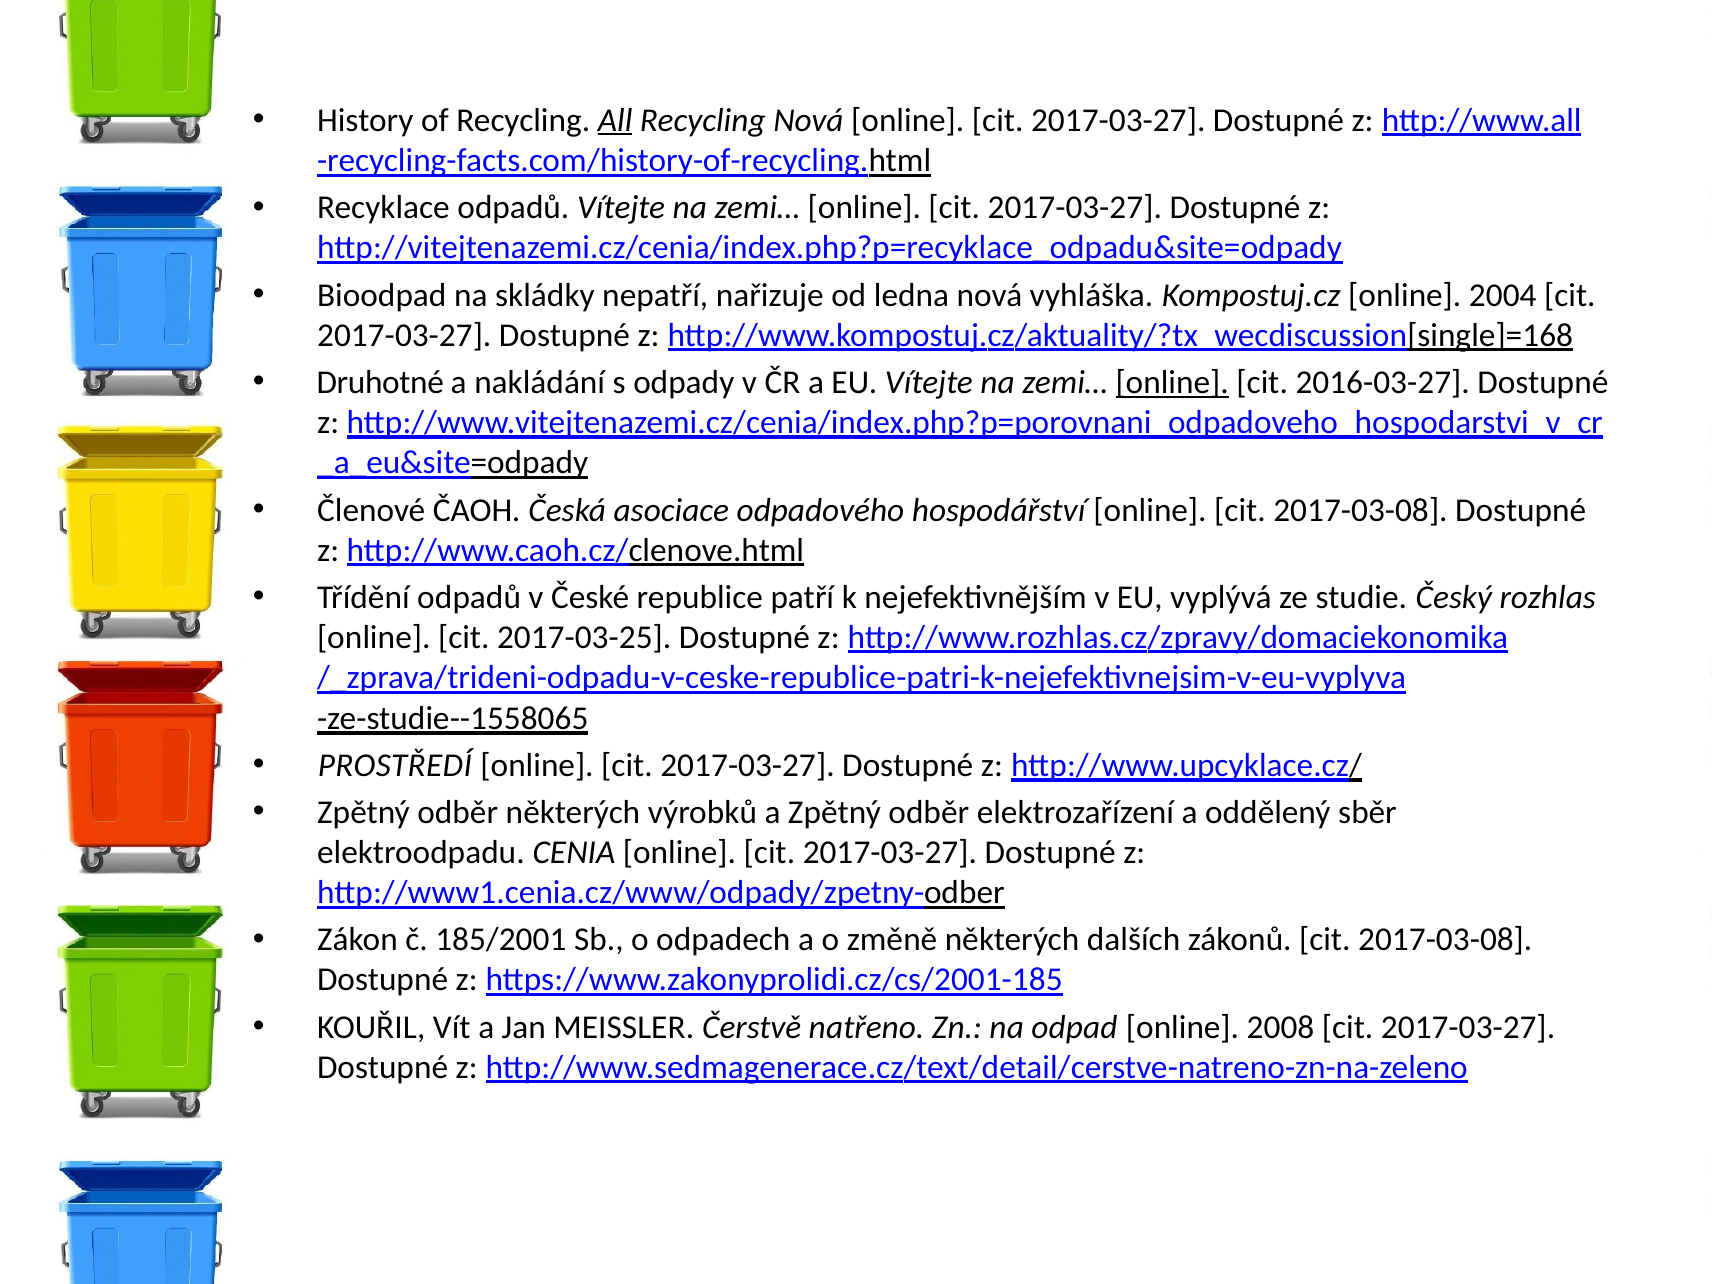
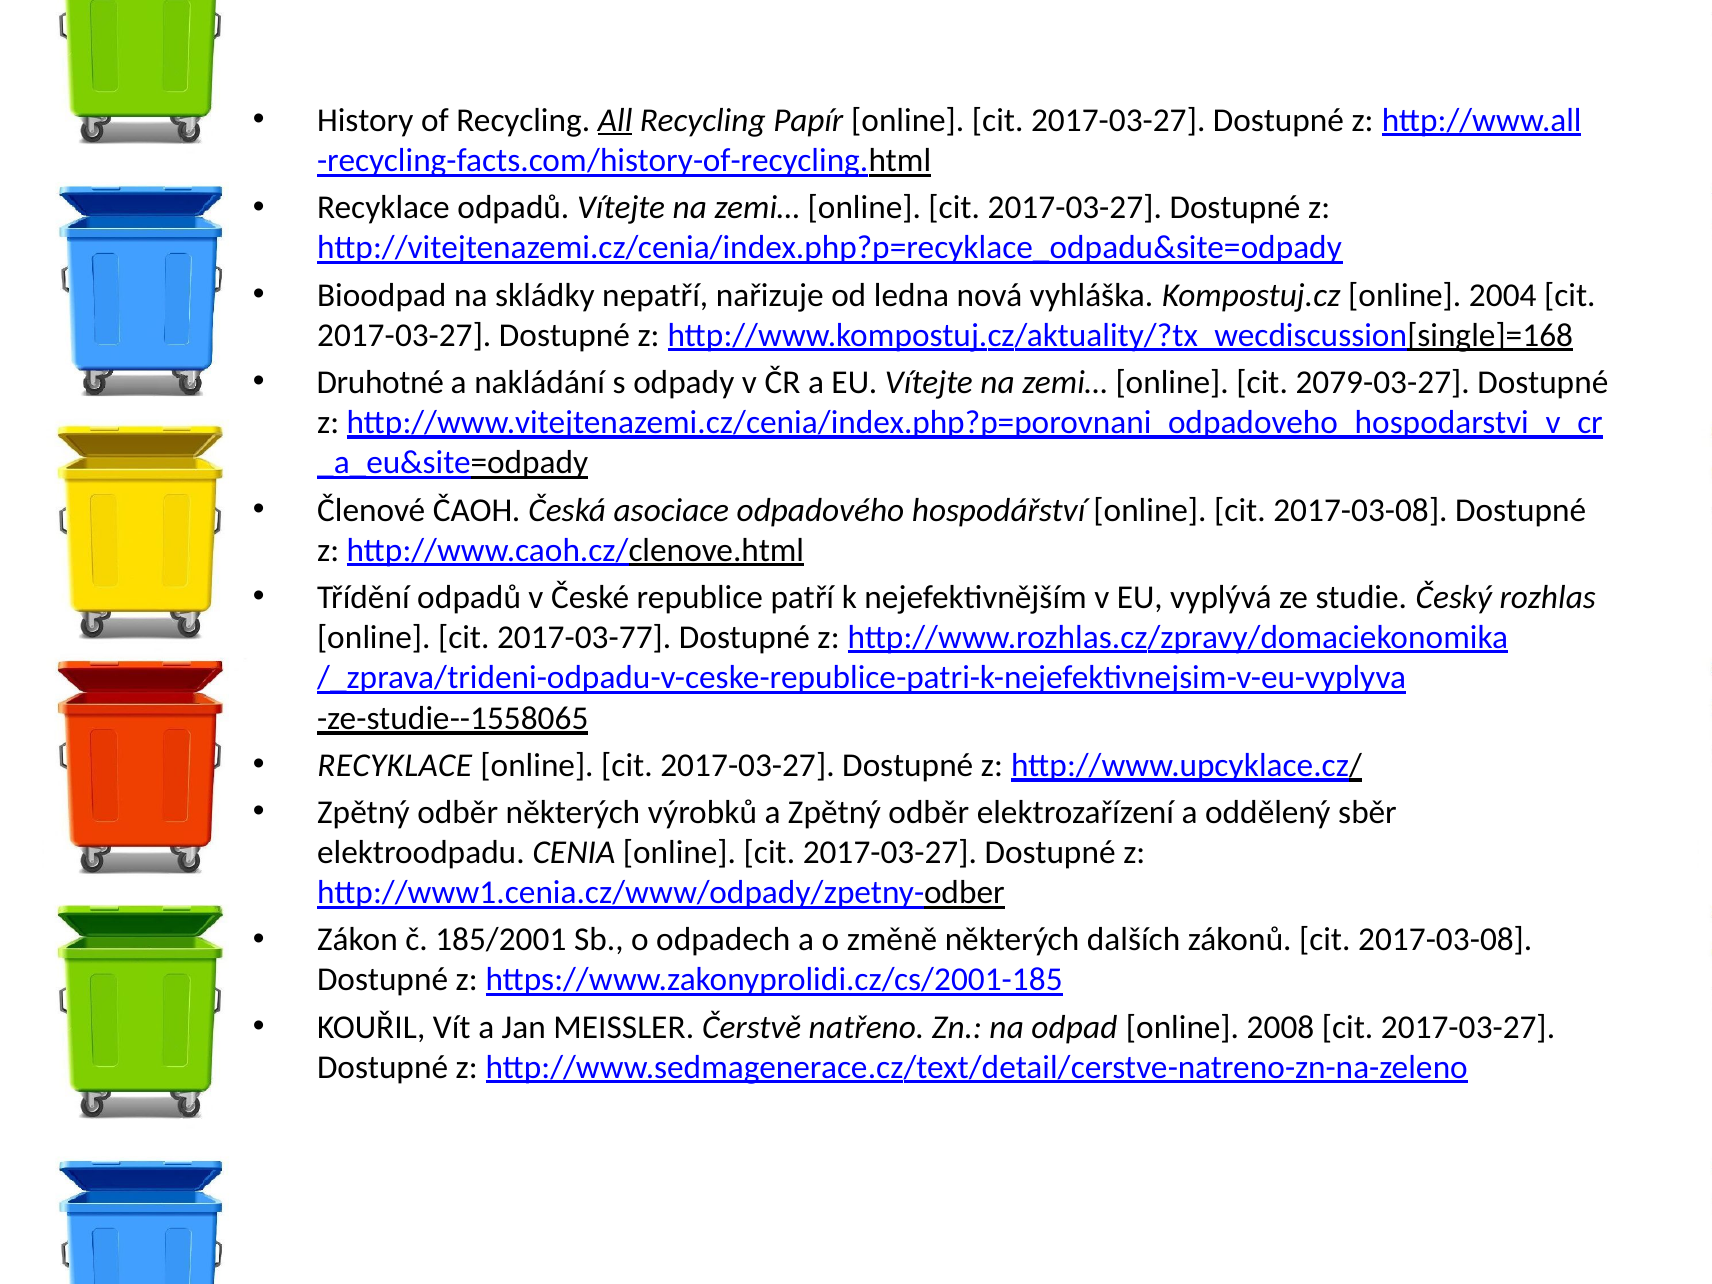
Recycling Nová: Nová -> Papír (808, 120)
online underline: present -> none (1172, 382)
2016-03-27: 2016-03-27 -> 2079-03-27 (1383, 382)
2017-03-25: 2017-03-25 -> 2017-03-77 (584, 637)
PROSTŘEDÍ: PROSTŘEDÍ -> RECYKLACE (395, 765)
